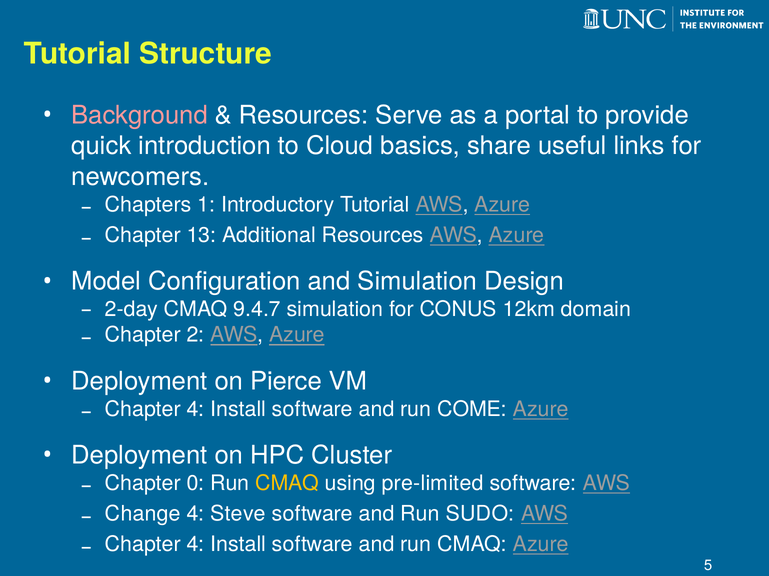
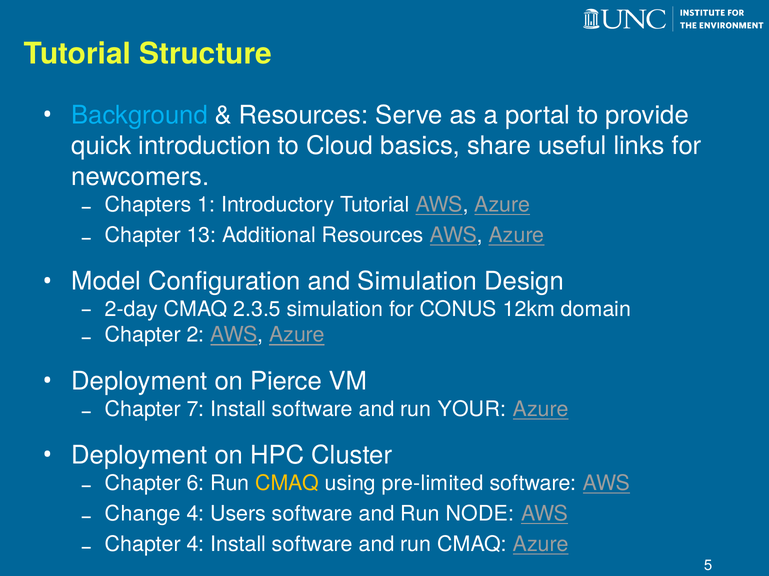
Background colour: pink -> light blue (140, 115)
9.4.7: 9.4.7 -> 2.3.5 (257, 310)
4: 4 -> 7 (195, 410)
COME: COME -> YOUR (472, 410)
0: 0 -> 6 (195, 484)
Steve: Steve -> Users (238, 514)
SUDO: SUDO -> NODE (480, 514)
